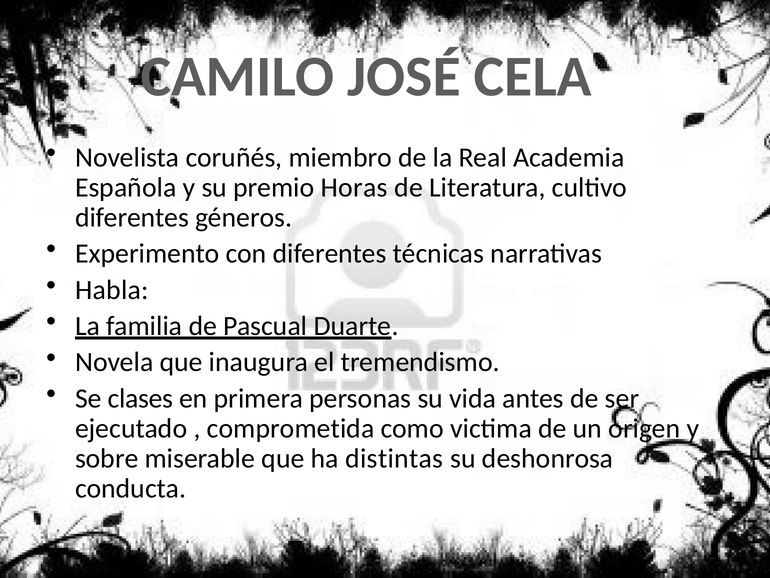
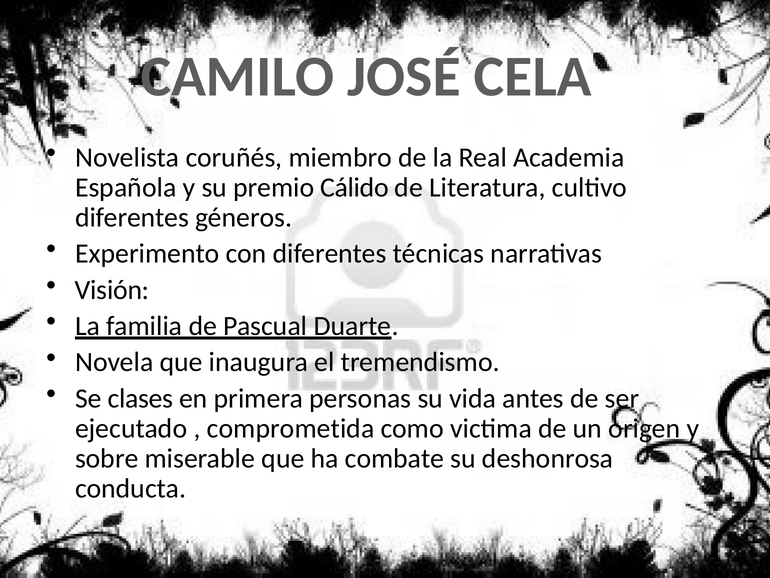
Horas: Horas -> Cálido (355, 187)
Habla: Habla -> Visión (112, 290)
distintas: distintas -> combate (394, 458)
